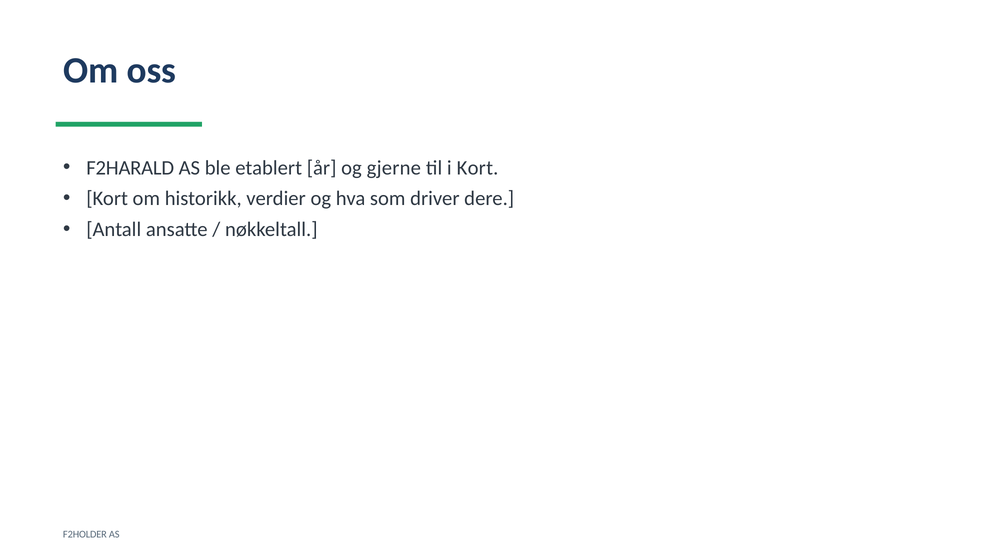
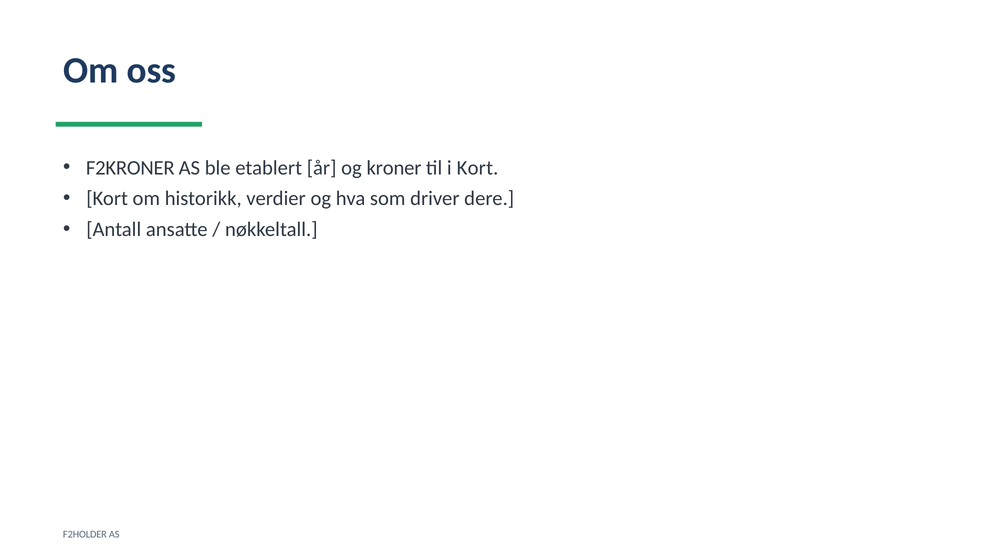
F2HARALD: F2HARALD -> F2KRONER (130, 168)
gjerne: gjerne -> kroner (394, 168)
